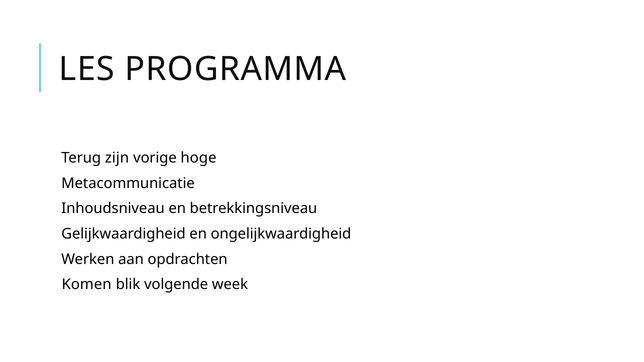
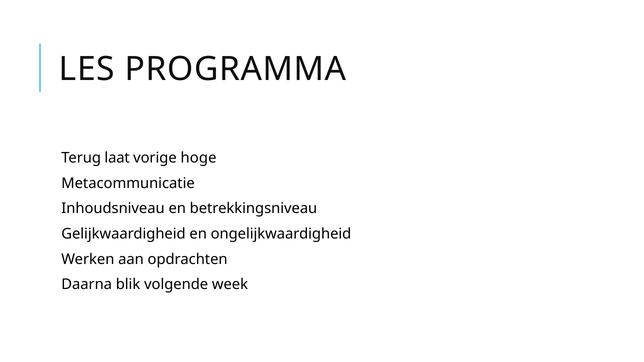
zijn: zijn -> laat (117, 158)
Komen: Komen -> Daarna (87, 285)
